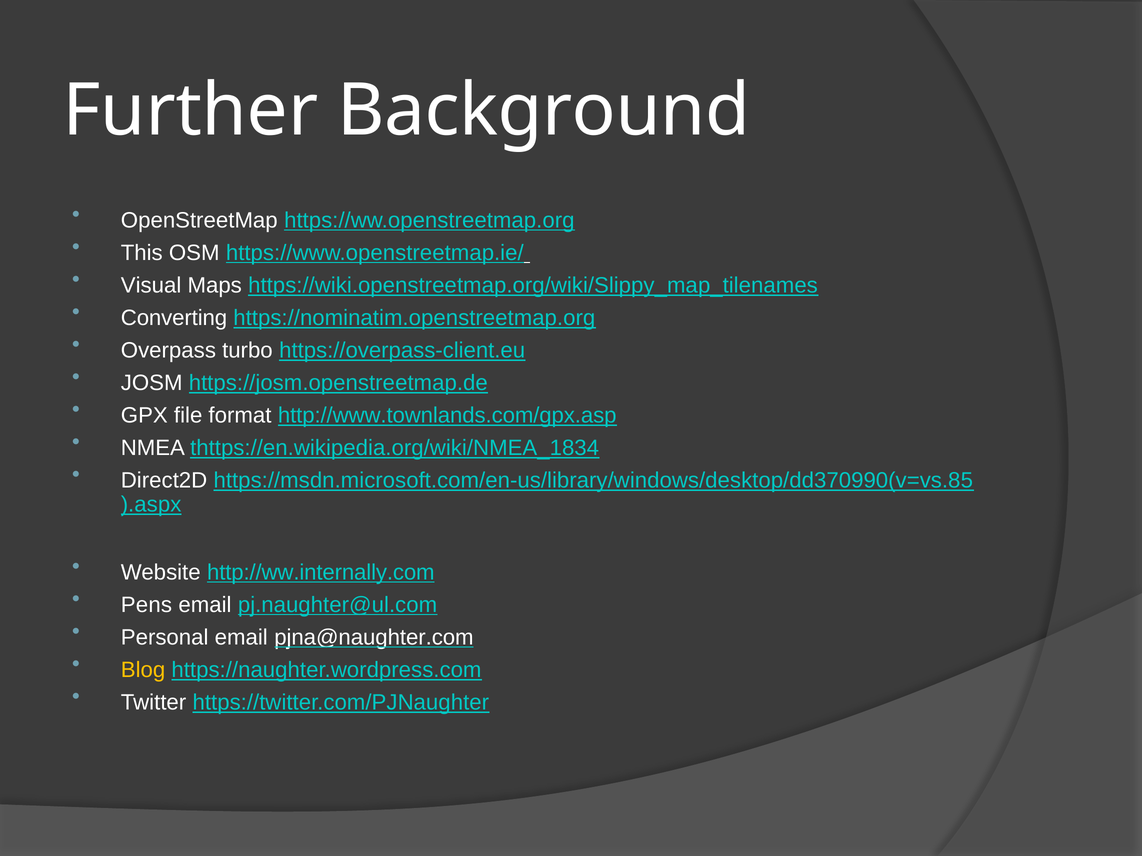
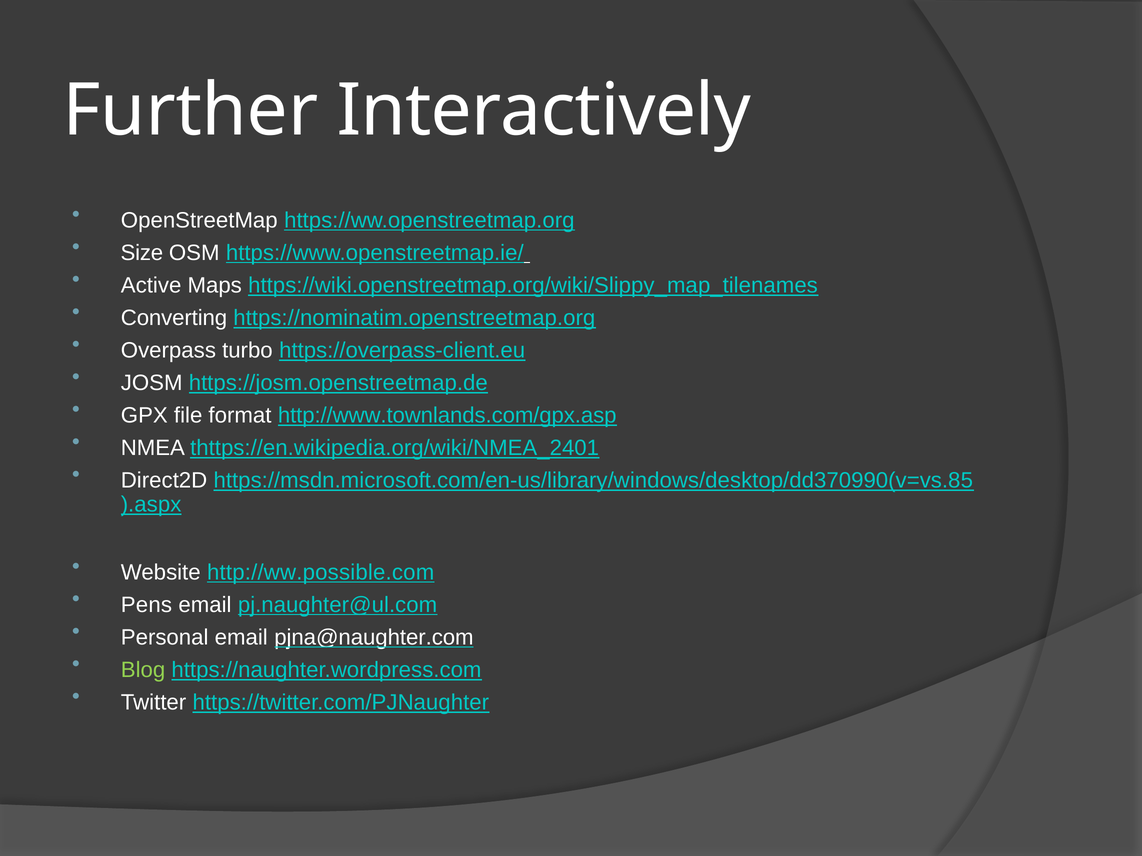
Background: Background -> Interactively (544, 111)
This: This -> Size (142, 253)
Visual: Visual -> Active (151, 285)
thttps://en.wikipedia.org/wiki/NMEA_1834: thttps://en.wikipedia.org/wiki/NMEA_1834 -> thttps://en.wikipedia.org/wiki/NMEA_2401 (395, 448)
http://ww.internally.com: http://ww.internally.com -> http://ww.possible.com (321, 573)
Blog colour: yellow -> light green (143, 670)
